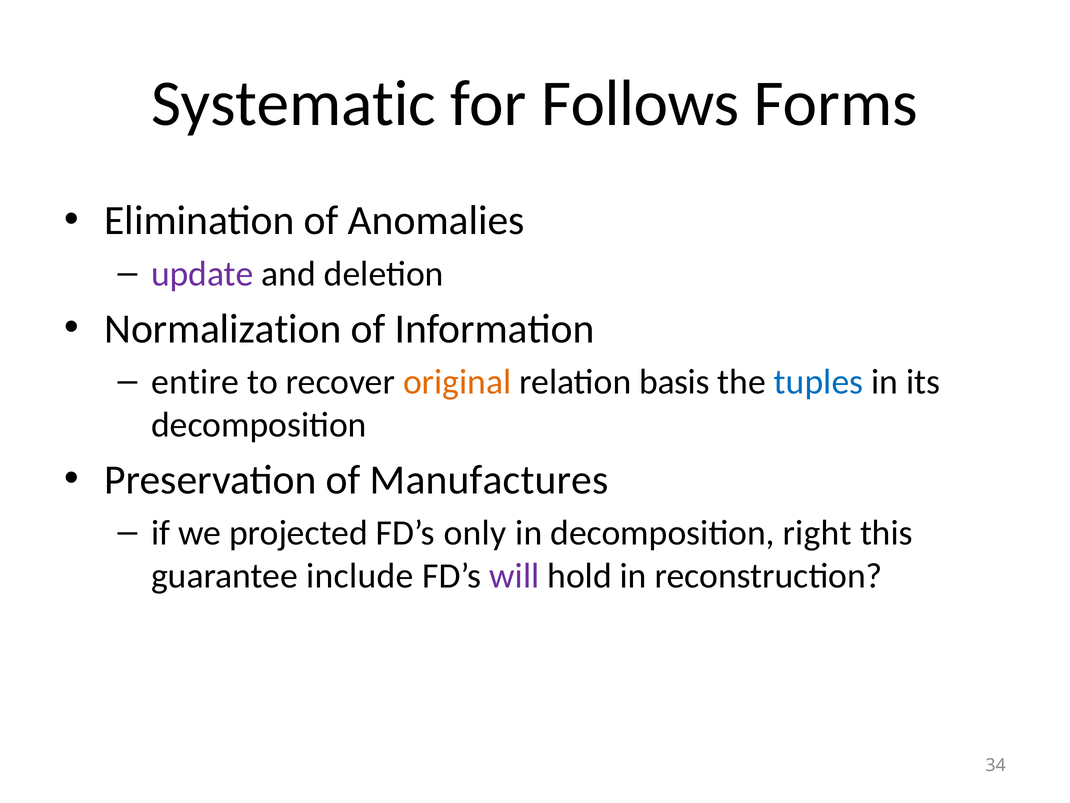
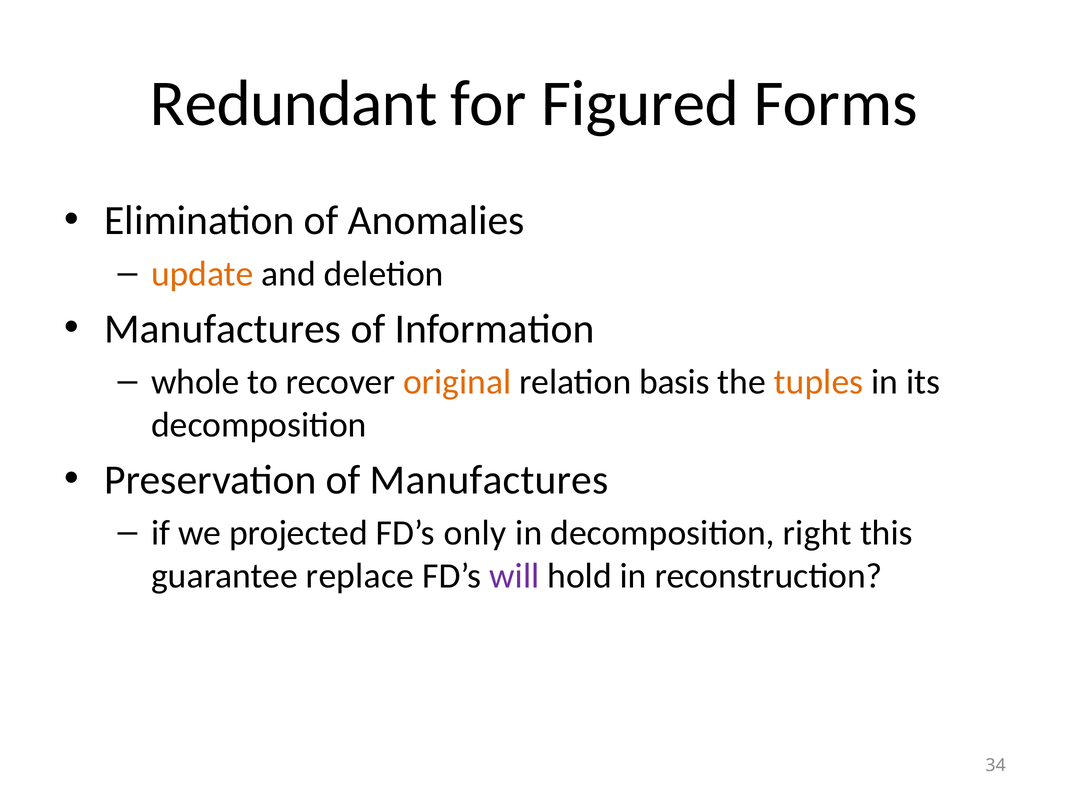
Systematic: Systematic -> Redundant (294, 104)
Follows: Follows -> Figured (640, 104)
update colour: purple -> orange (202, 274)
Normalization: Normalization -> Manufactures (223, 329)
entire: entire -> whole (195, 382)
tuples colour: blue -> orange (819, 382)
include: include -> replace (360, 576)
